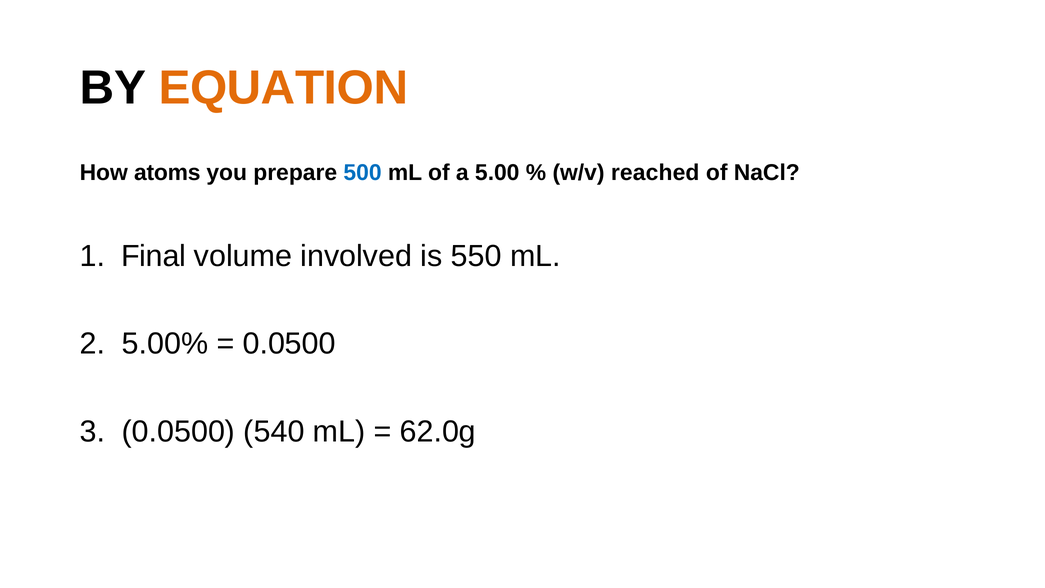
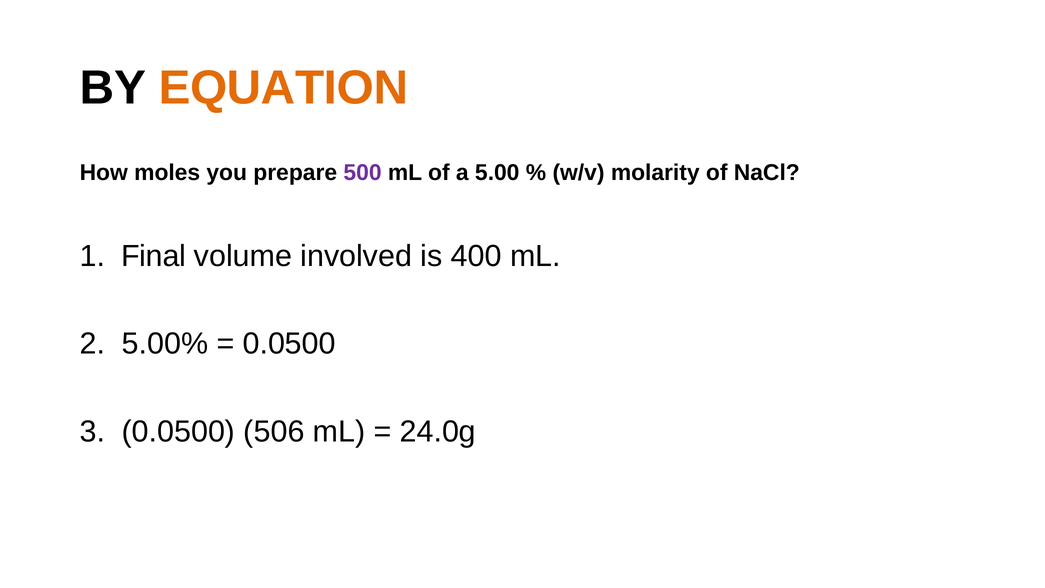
atoms: atoms -> moles (167, 173)
500 colour: blue -> purple (363, 173)
reached: reached -> molarity (655, 173)
550: 550 -> 400 (476, 256)
540: 540 -> 506 (274, 431)
62.0g: 62.0g -> 24.0g (438, 431)
